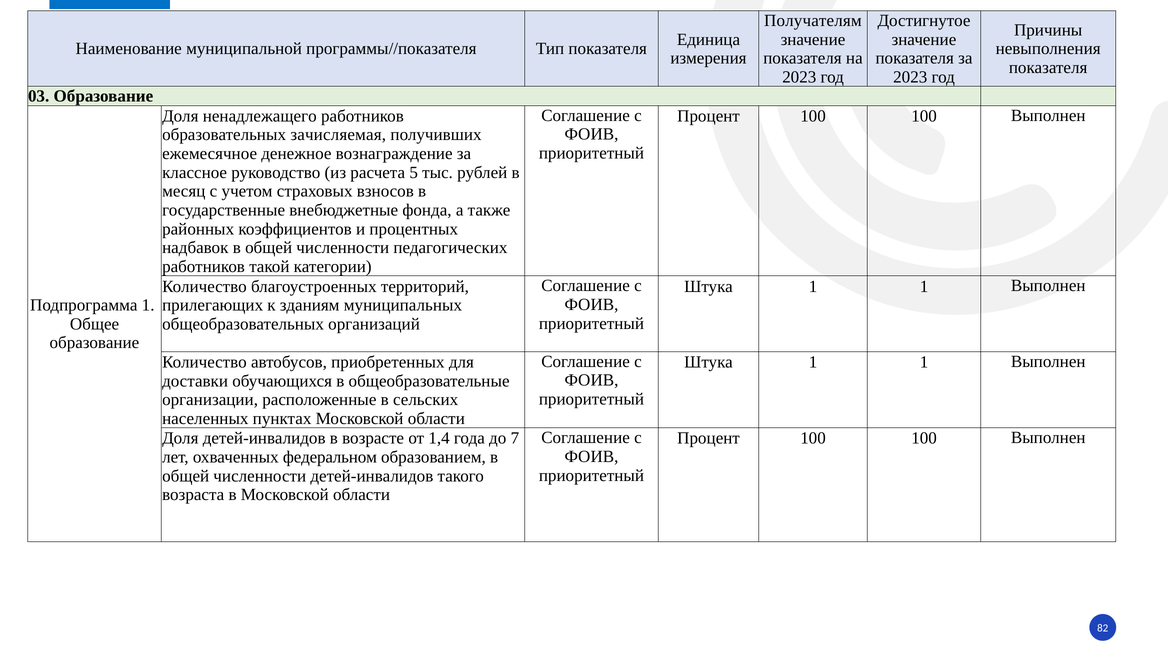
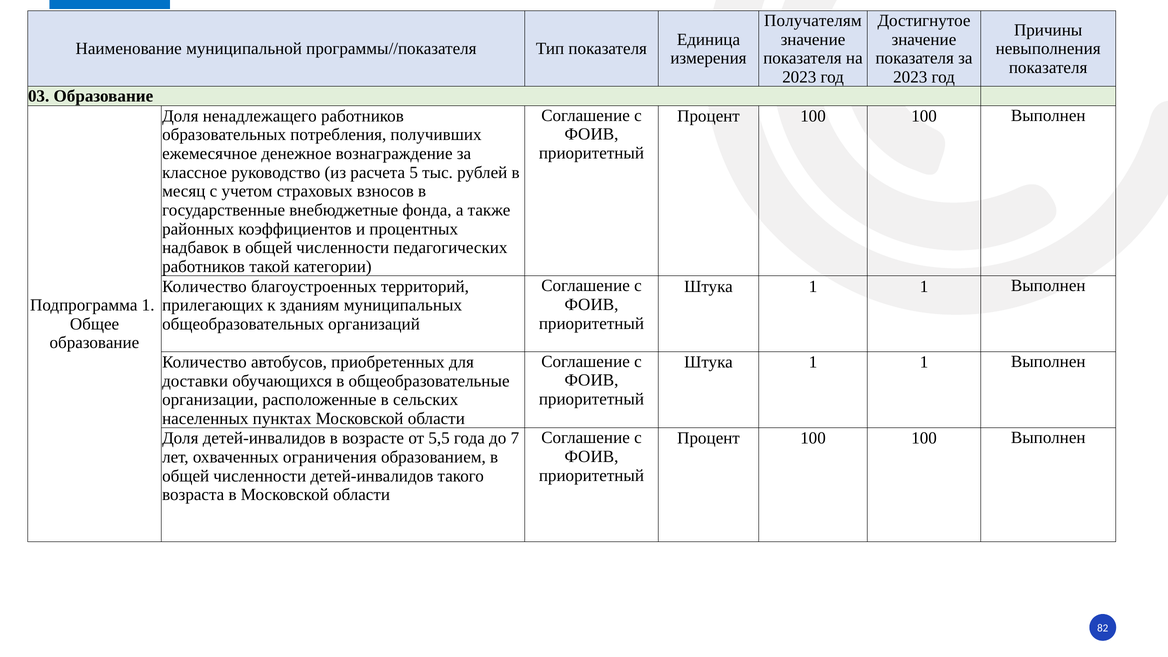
зачисляемая: зачисляемая -> потребления (338, 135)
1,4: 1,4 -> 5,5 (439, 438)
федеральном: федеральном -> ограничения (330, 457)
